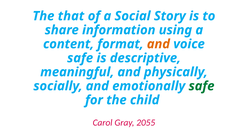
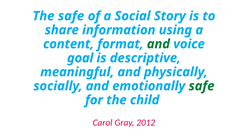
The that: that -> safe (71, 16)
and colour: orange -> green (158, 44)
safe: safe -> goal (80, 58)
2055: 2055 -> 2012 (146, 122)
